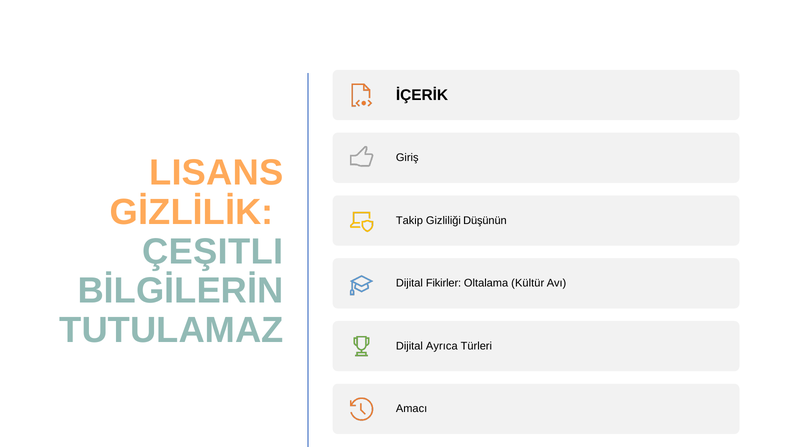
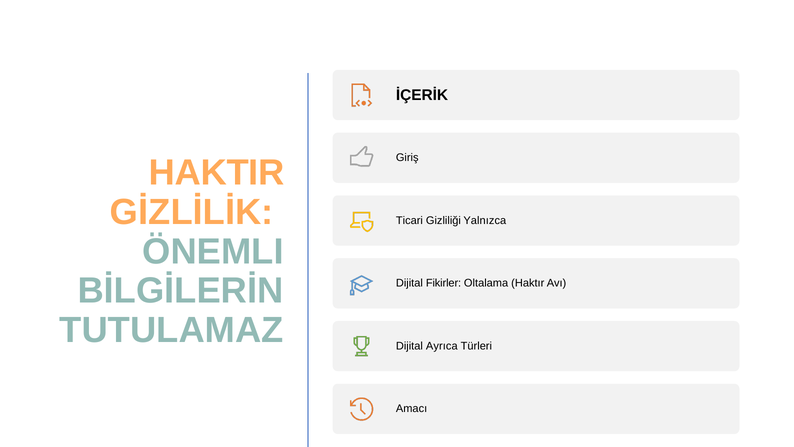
LISANS: LISANS -> HAKTIR (217, 173)
Takip: Takip -> Ticari (409, 220)
Düşünün: Düşünün -> Yalnızca (485, 220)
ÇEŞITLI: ÇEŞITLI -> ÖNEMLI (213, 251)
Kültür: Kültür -> Haktır (528, 283)
